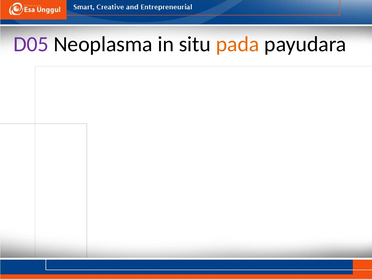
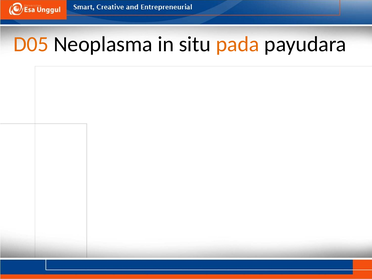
D05 colour: purple -> orange (31, 44)
